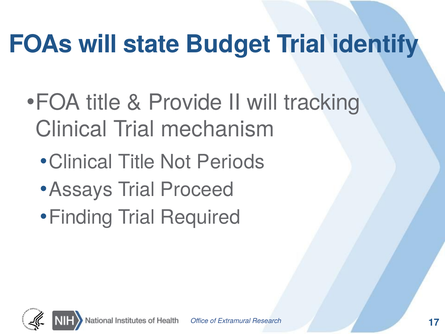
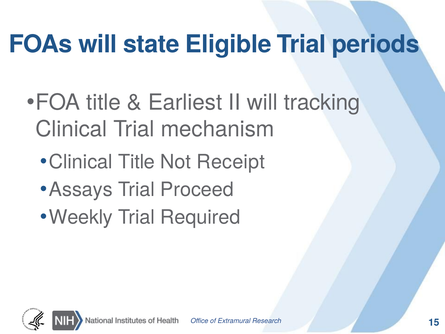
Budget: Budget -> Eligible (228, 44)
identify: identify -> periods (376, 44)
Provide: Provide -> Earliest (185, 102)
Periods: Periods -> Receipt (231, 162)
Finding: Finding -> Weekly (81, 217)
17: 17 -> 15 (434, 322)
